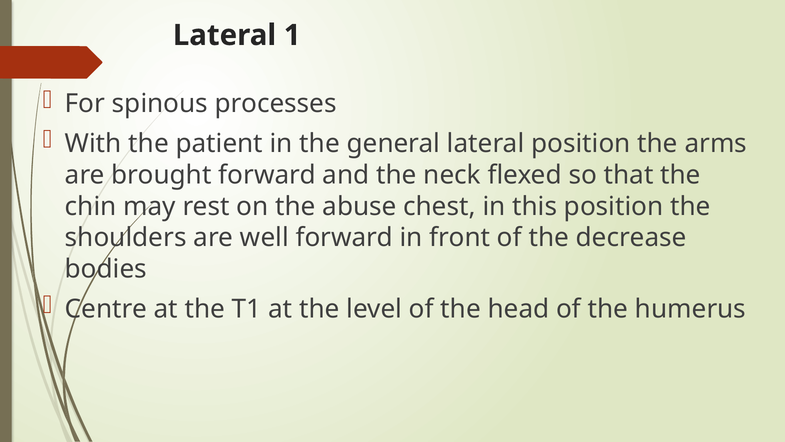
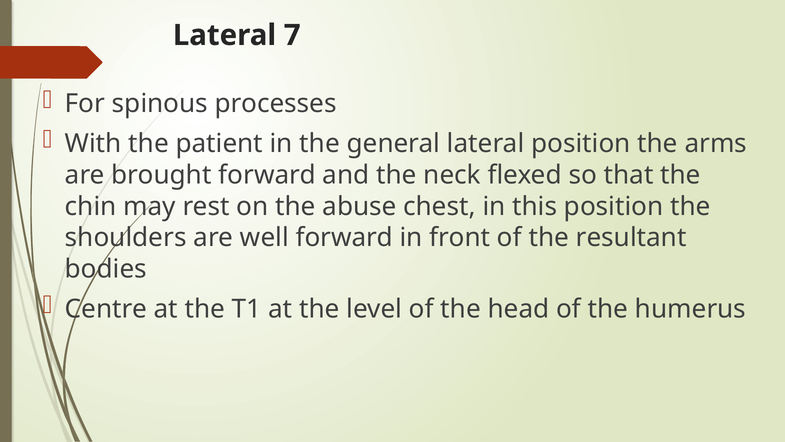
1: 1 -> 7 (292, 35)
decrease: decrease -> resultant (631, 238)
